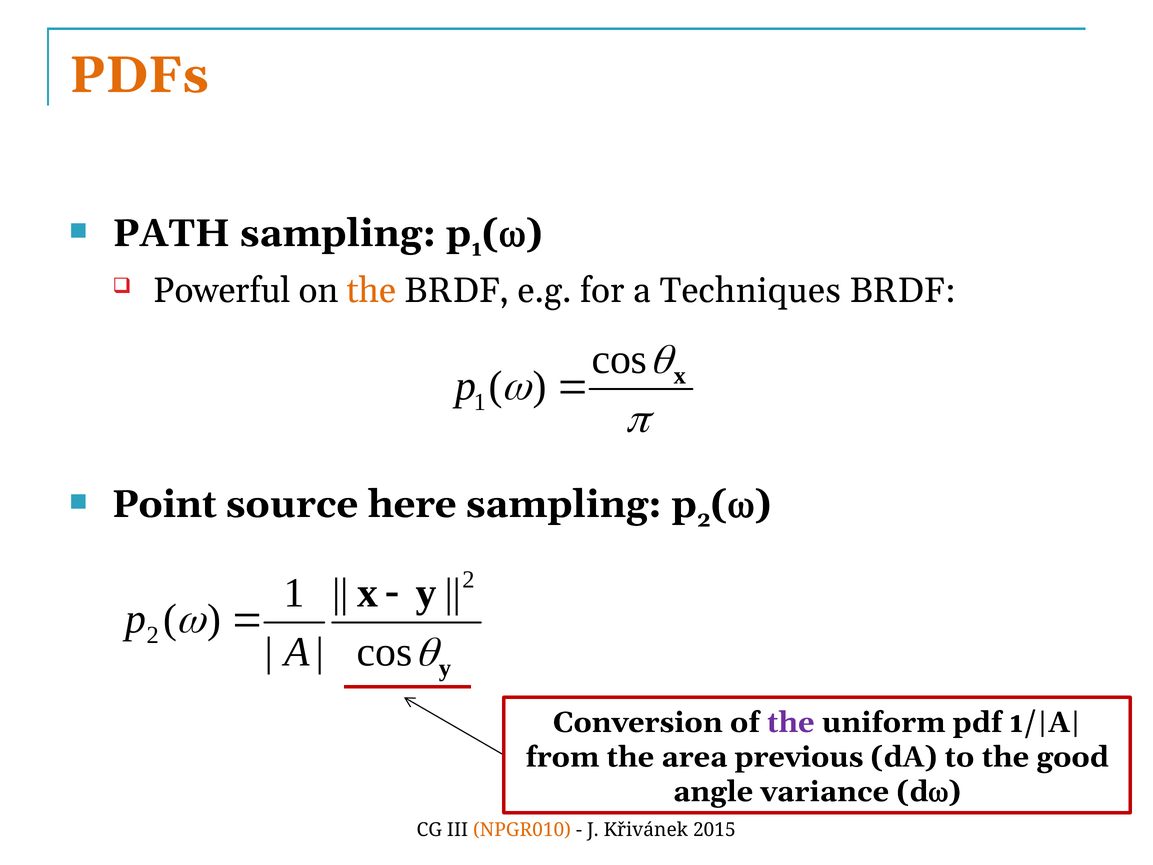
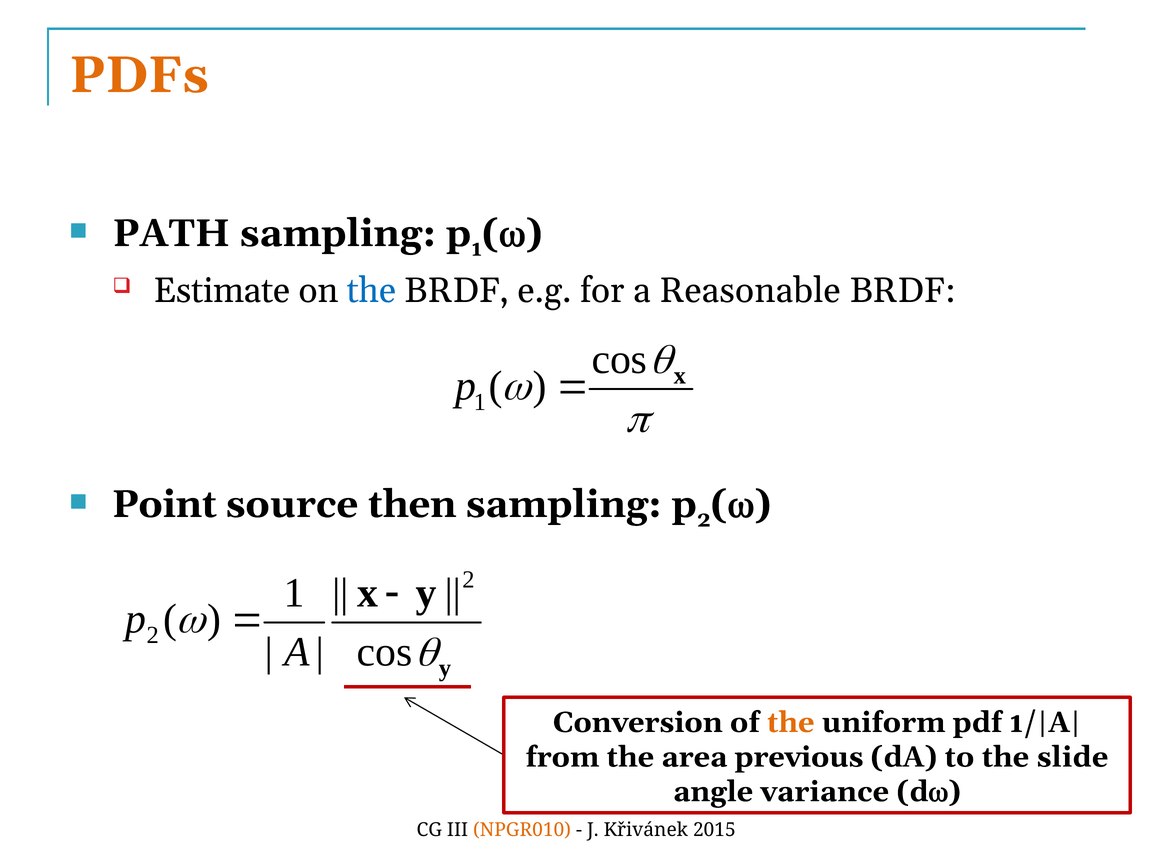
Powerful: Powerful -> Estimate (222, 291)
the colour: orange -> blue (372, 291)
Techniques: Techniques -> Reasonable (750, 291)
here: here -> then (412, 504)
the colour: purple -> orange (791, 722)
good: good -> slide (1073, 757)
